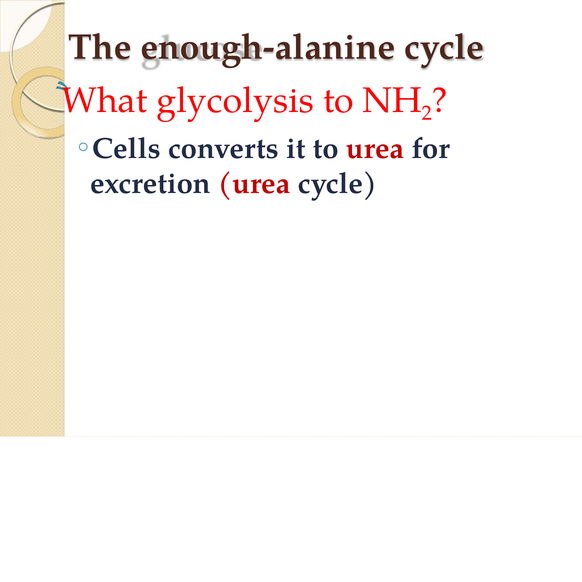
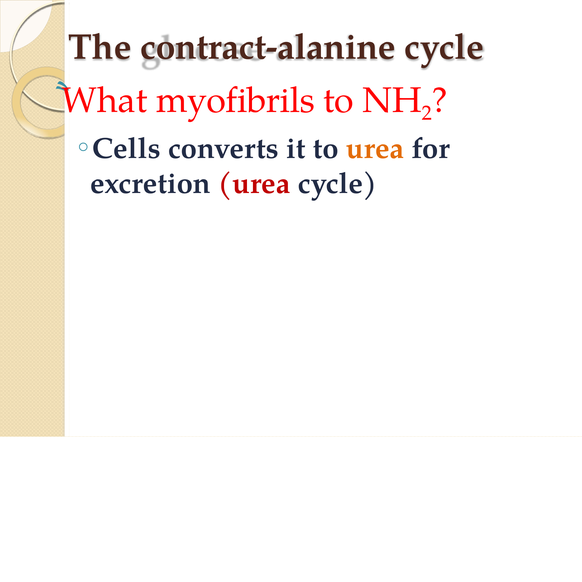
enough-alanine: enough-alanine -> contract-alanine (268, 47)
glycolysis: glycolysis -> myofibrils (235, 101)
urea colour: red -> orange (375, 149)
